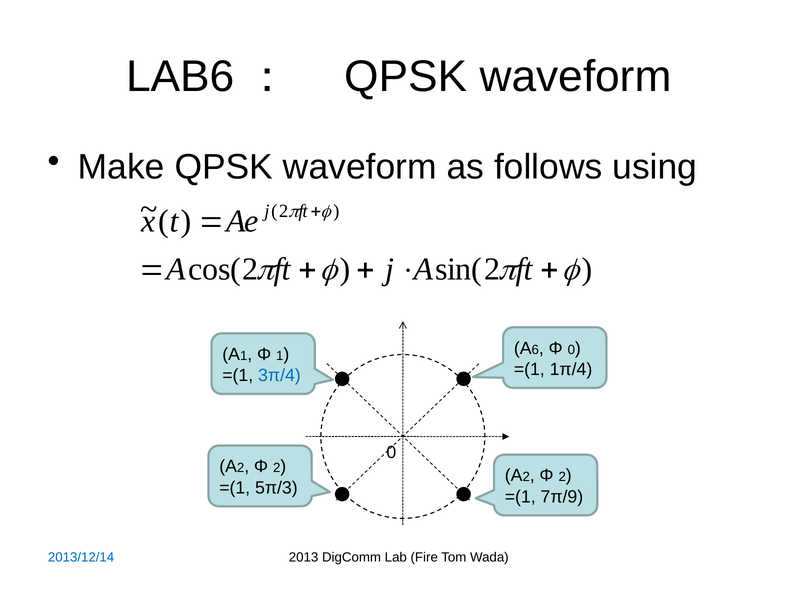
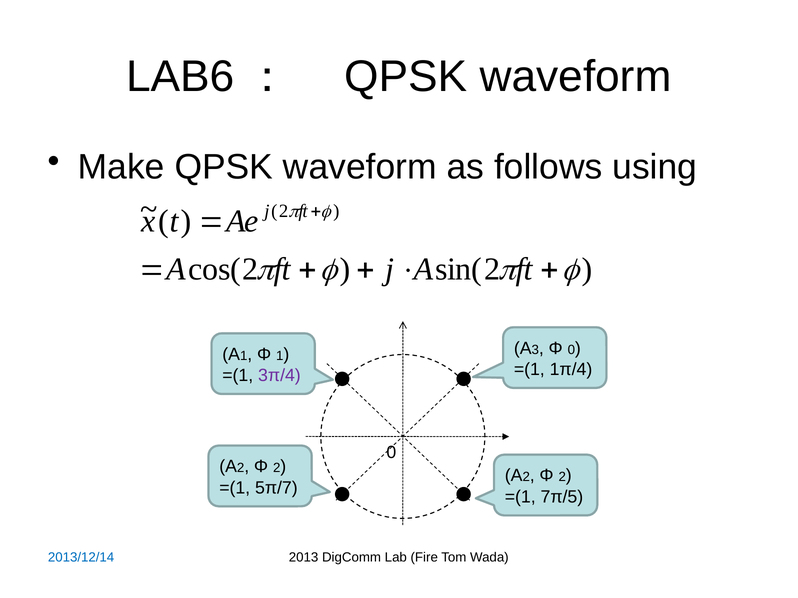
6: 6 -> 3 (535, 350)
3π/4 colour: blue -> purple (279, 376)
5π/3: 5π/3 -> 5π/7 (276, 488)
7π/9: 7π/9 -> 7π/5 (562, 497)
